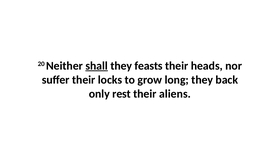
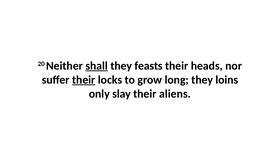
their underline: none -> present (84, 80)
back: back -> loins (227, 80)
rest: rest -> slay (122, 94)
